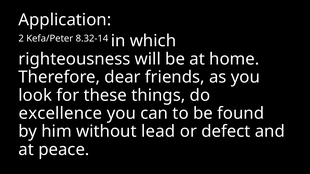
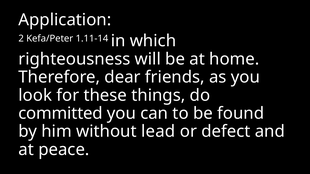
8.32-14: 8.32-14 -> 1.11-14 (92, 39)
excellence: excellence -> committed (61, 114)
